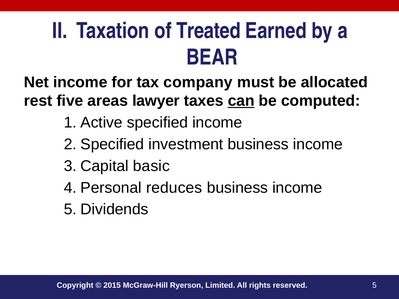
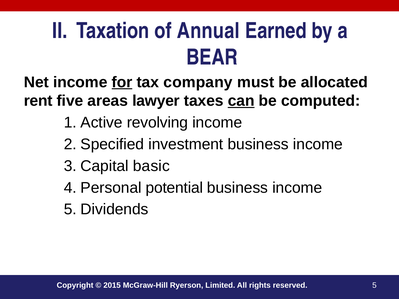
Treated: Treated -> Annual (208, 31)
for underline: none -> present (122, 82)
rest: rest -> rent (38, 101)
specified: specified -> revolving (157, 123)
reduces: reduces -> potential (174, 188)
